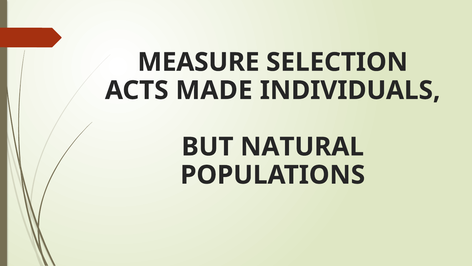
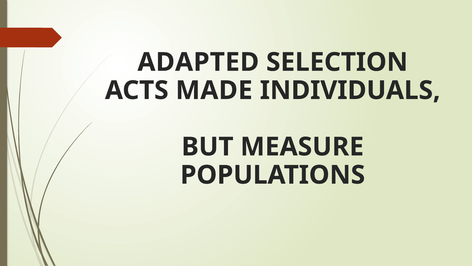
MEASURE: MEASURE -> ADAPTED (198, 62)
NATURAL: NATURAL -> MEASURE (302, 147)
